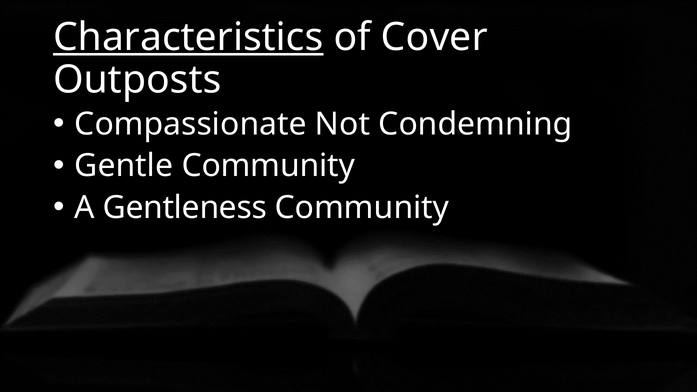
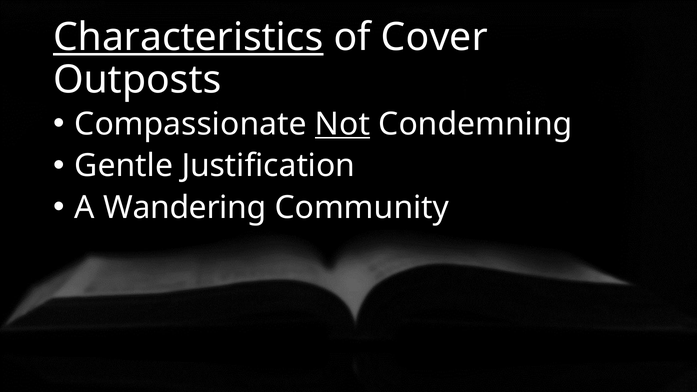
Not underline: none -> present (343, 124)
Gentle Community: Community -> Justification (268, 166)
Gentleness: Gentleness -> Wandering (185, 208)
